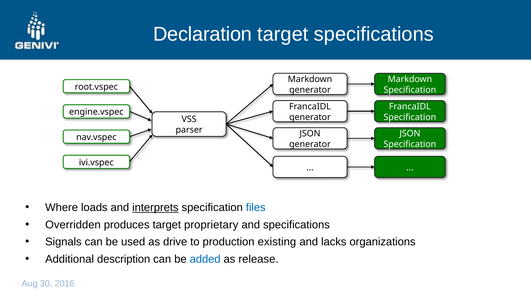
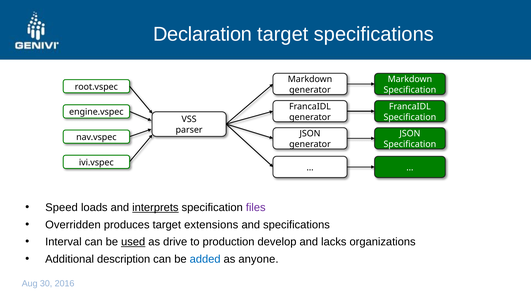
Where: Where -> Speed (62, 207)
files colour: blue -> purple (256, 207)
proprietary: proprietary -> extensions (211, 224)
Signals: Signals -> Interval (63, 242)
used underline: none -> present (133, 242)
existing: existing -> develop (277, 242)
release: release -> anyone (258, 259)
